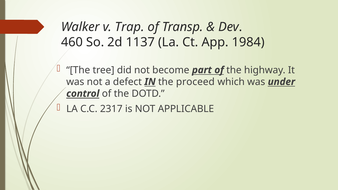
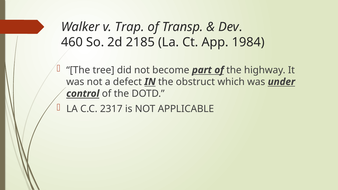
1137: 1137 -> 2185 (140, 42)
proceed: proceed -> obstruct (195, 82)
